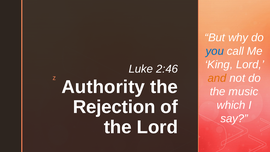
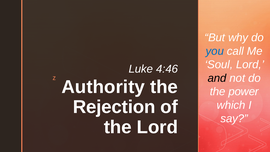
King: King -> Soul (219, 65)
2:46: 2:46 -> 4:46 (167, 69)
and colour: orange -> black (217, 78)
music: music -> power (244, 92)
